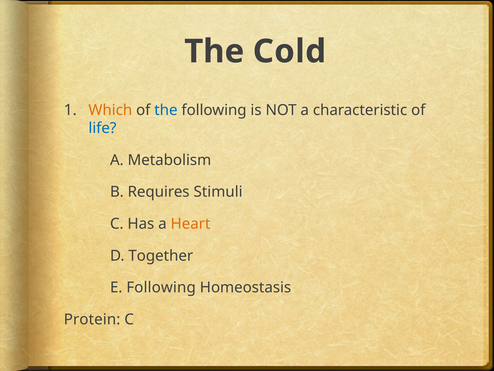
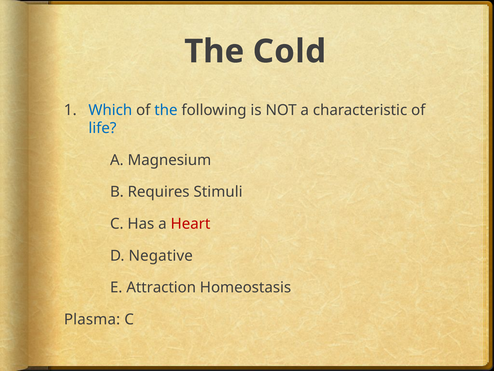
Which colour: orange -> blue (110, 110)
Metabolism: Metabolism -> Magnesium (169, 160)
Heart colour: orange -> red (190, 224)
Together: Together -> Negative (161, 255)
E Following: Following -> Attraction (161, 287)
Protein: Protein -> Plasma (92, 319)
